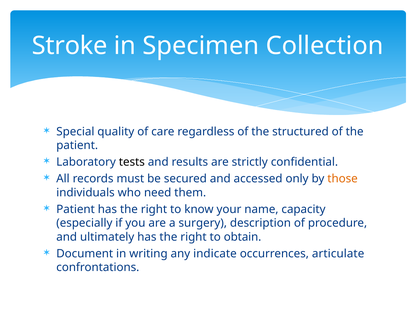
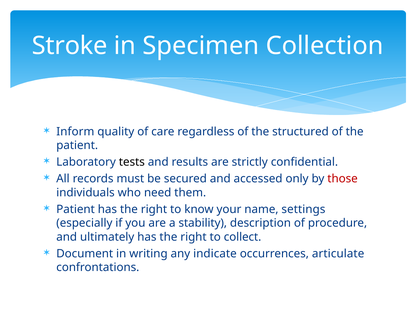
Special: Special -> Inform (75, 132)
those colour: orange -> red (343, 179)
capacity: capacity -> settings (303, 209)
surgery: surgery -> stability (203, 223)
obtain: obtain -> collect (243, 237)
